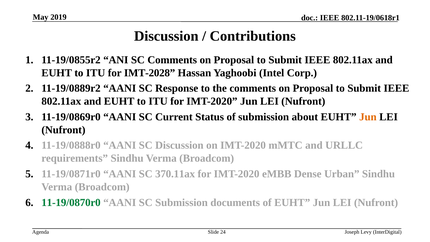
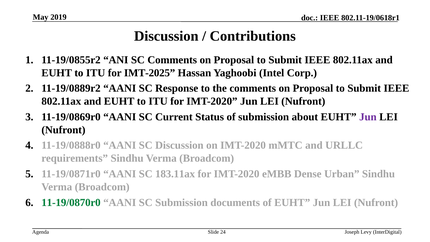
IMT-2028: IMT-2028 -> IMT-2025 (150, 73)
Jun colour: orange -> purple (368, 117)
370.11ax: 370.11ax -> 183.11ax (175, 174)
